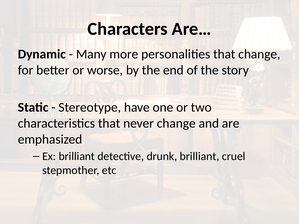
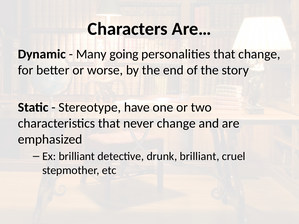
more: more -> going (124, 54)
